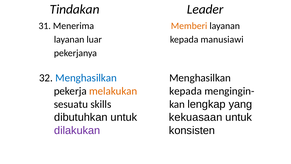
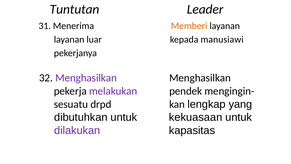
Tindakan: Tindakan -> Tuntutan (75, 9)
Menghasilkan colour: blue -> purple (86, 78)
melakukan colour: orange -> purple (113, 91)
kepada: kepada -> pendek (186, 91)
skills: skills -> drpd (101, 104)
konsisten: konsisten -> kapasitas (192, 130)
